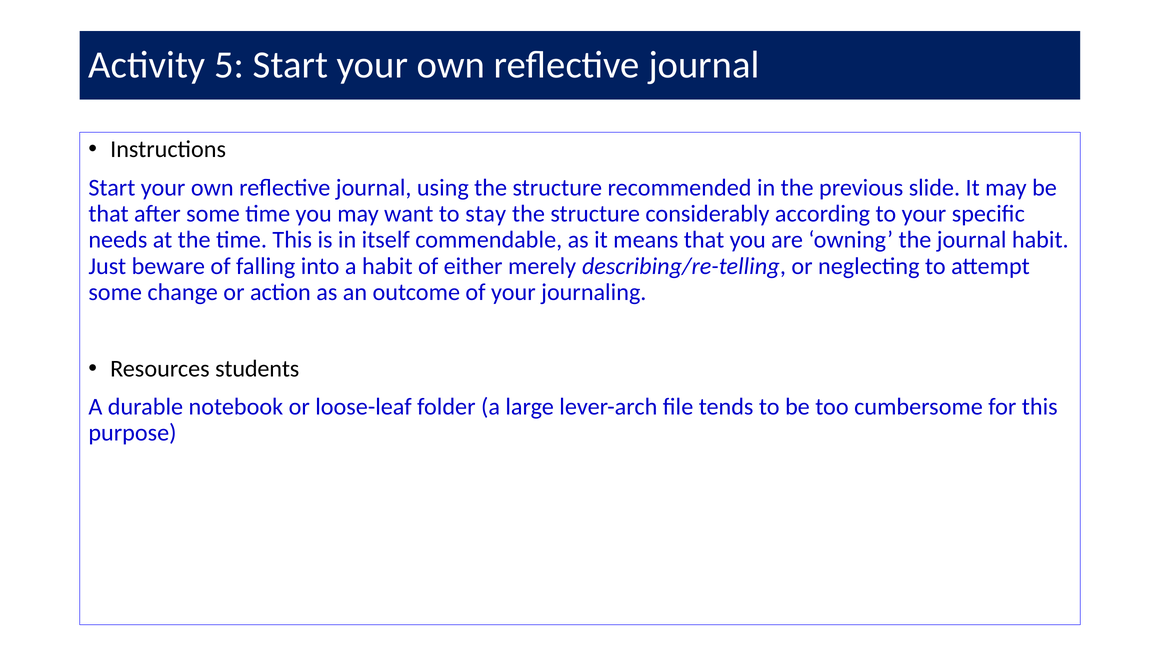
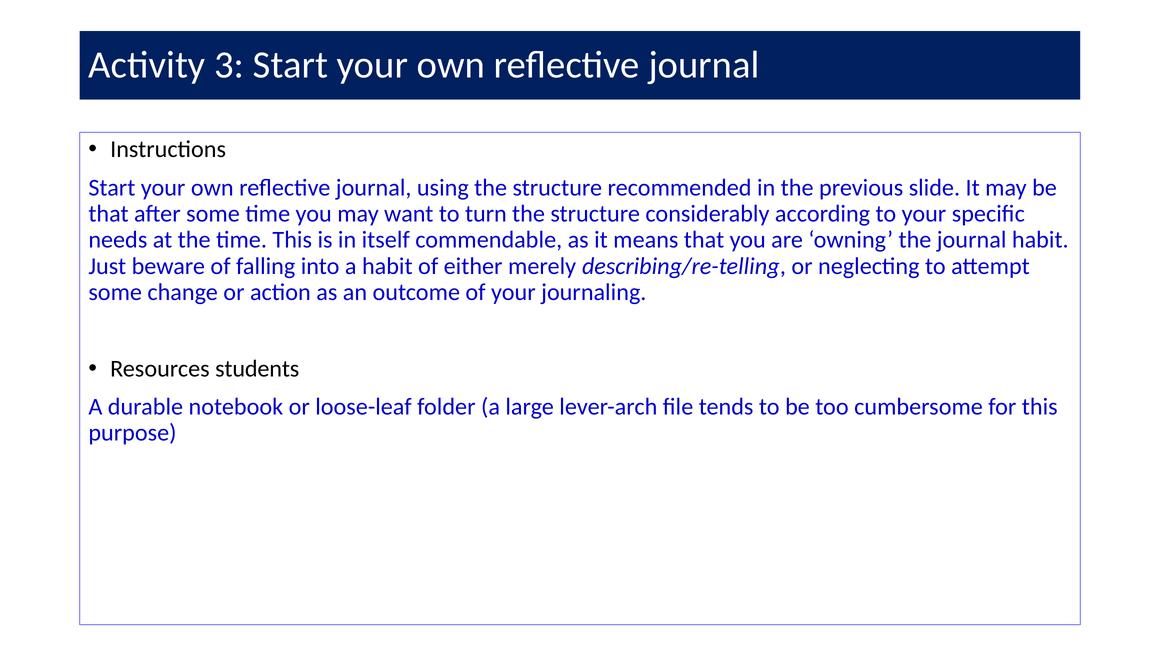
5: 5 -> 3 (229, 65)
stay: stay -> turn (486, 214)
